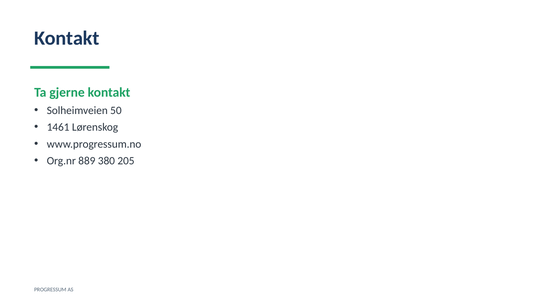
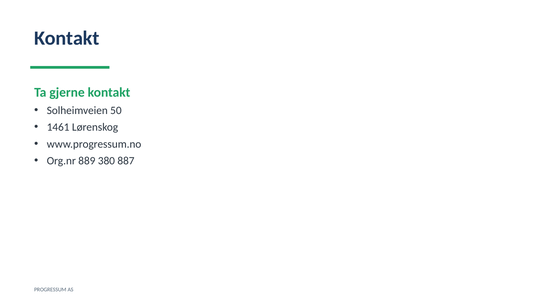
205: 205 -> 887 (126, 161)
